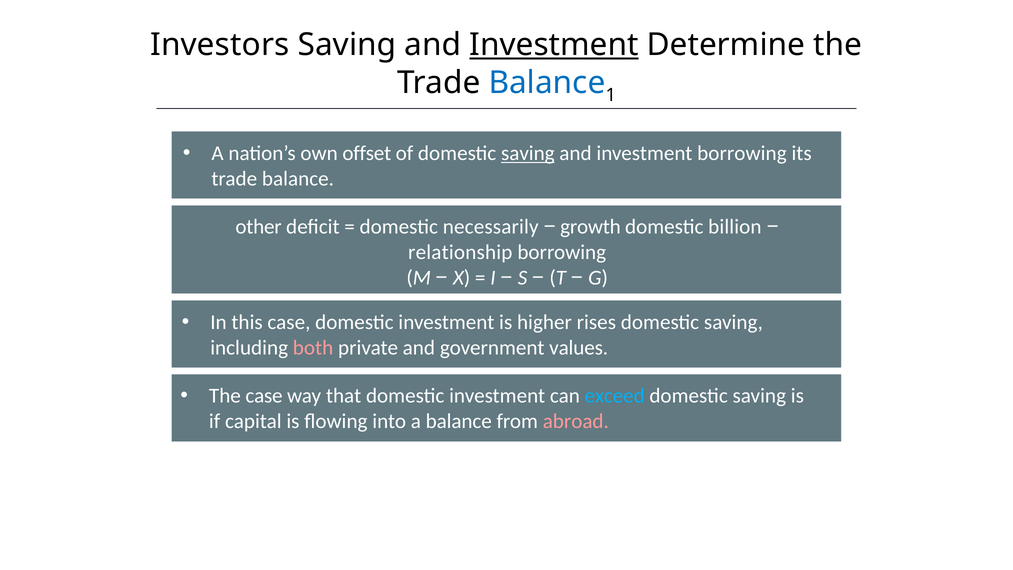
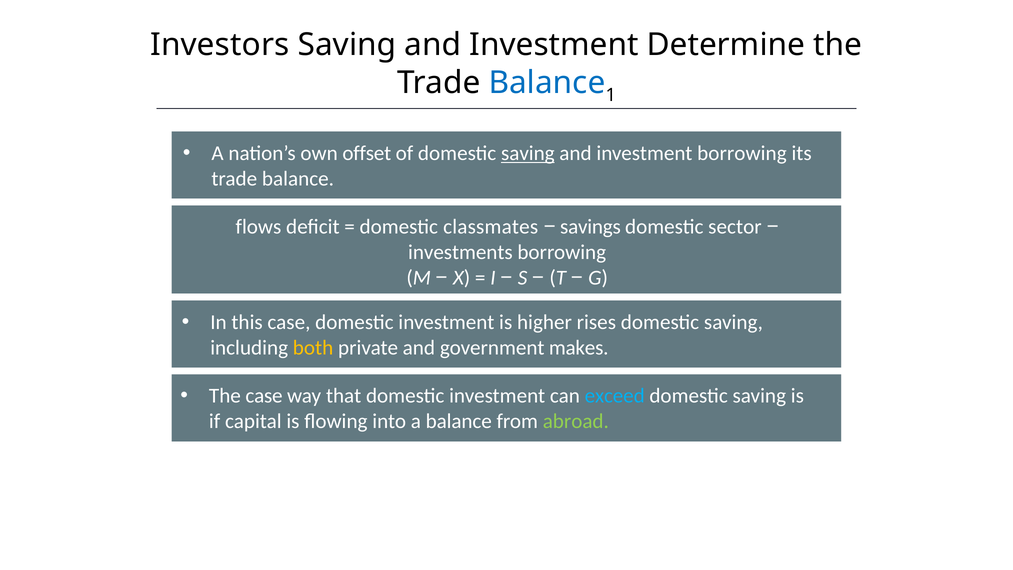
Investment underline: present -> none (554, 45)
other: other -> flows (258, 227)
necessarily: necessarily -> classmates (491, 227)
growth: growth -> savings (590, 227)
billion: billion -> sector (735, 227)
relationship: relationship -> investments (460, 252)
both colour: pink -> yellow (313, 348)
values: values -> makes (579, 348)
abroad colour: pink -> light green (576, 421)
